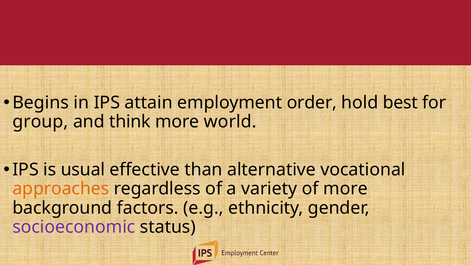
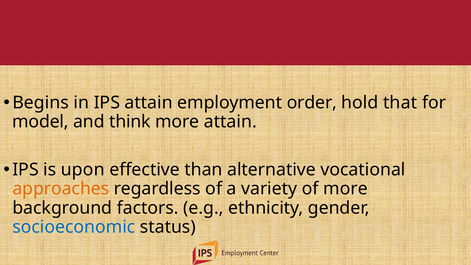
best: best -> that (400, 103)
group: group -> model (40, 122)
more world: world -> attain (230, 122)
usual: usual -> upon (83, 170)
socioeconomic colour: purple -> blue (74, 227)
